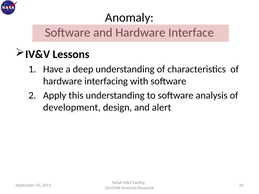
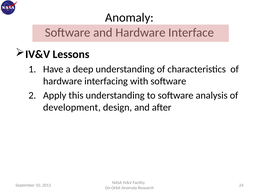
alert: alert -> after (162, 108)
